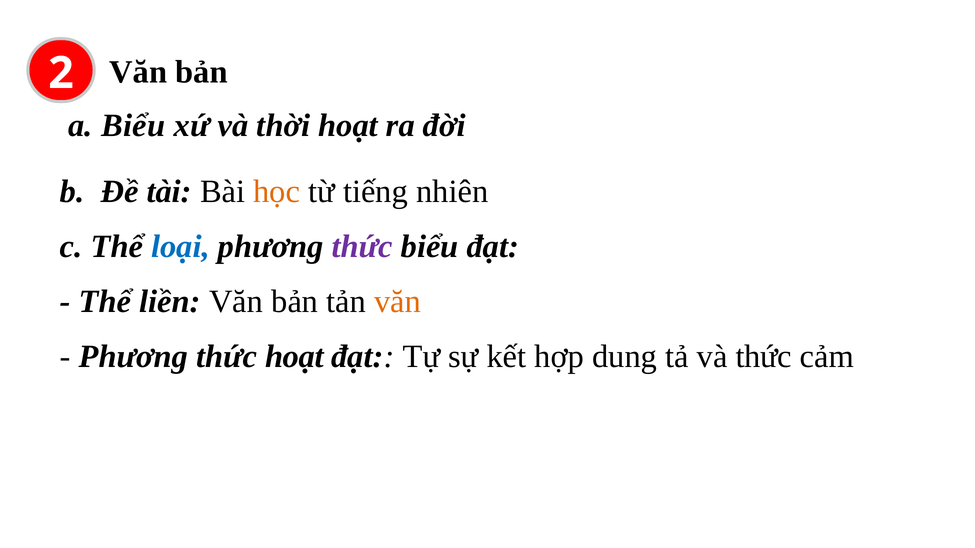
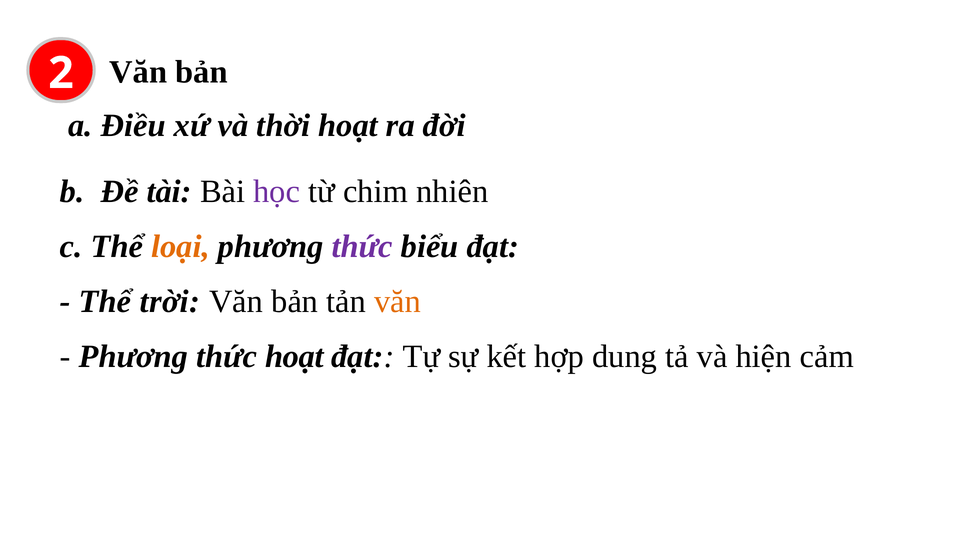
a Biểu: Biểu -> Điều (133, 125)
học colour: orange -> purple (277, 192)
tiếng: tiếng -> chim (375, 192)
loại colour: blue -> orange (180, 247)
liền: liền -> trời (170, 302)
và thức: thức -> hiện (764, 357)
